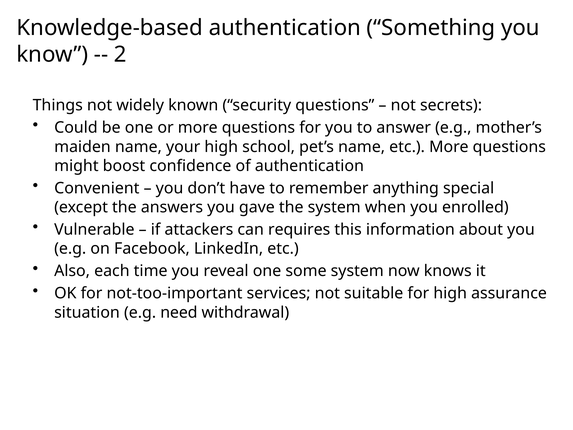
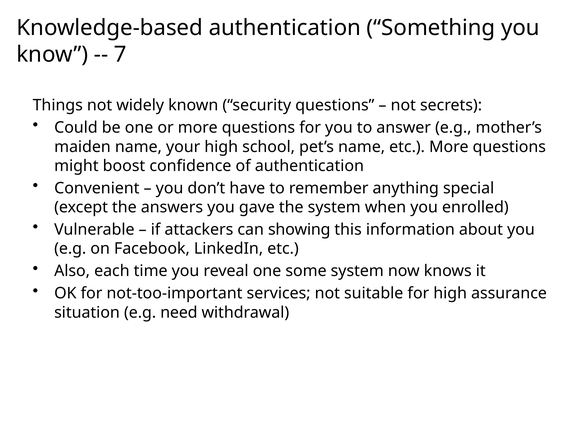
2: 2 -> 7 (120, 54)
requires: requires -> showing (299, 229)
